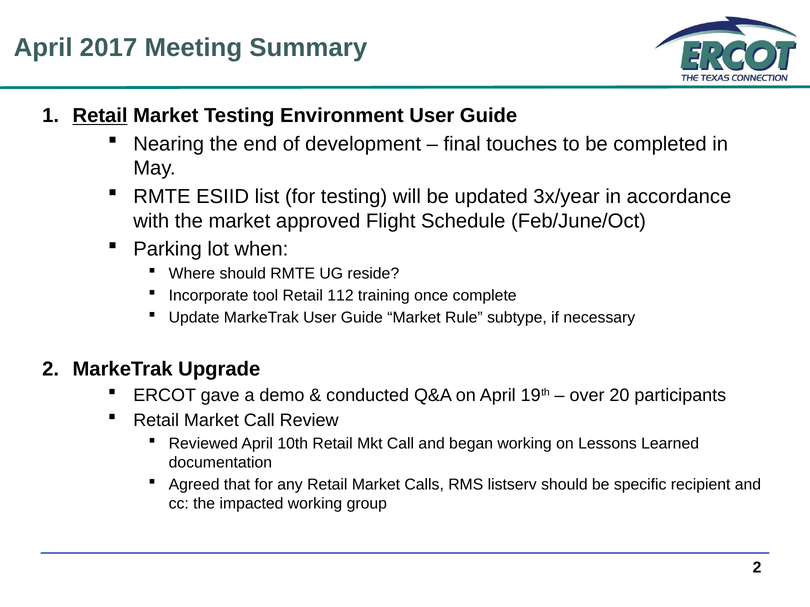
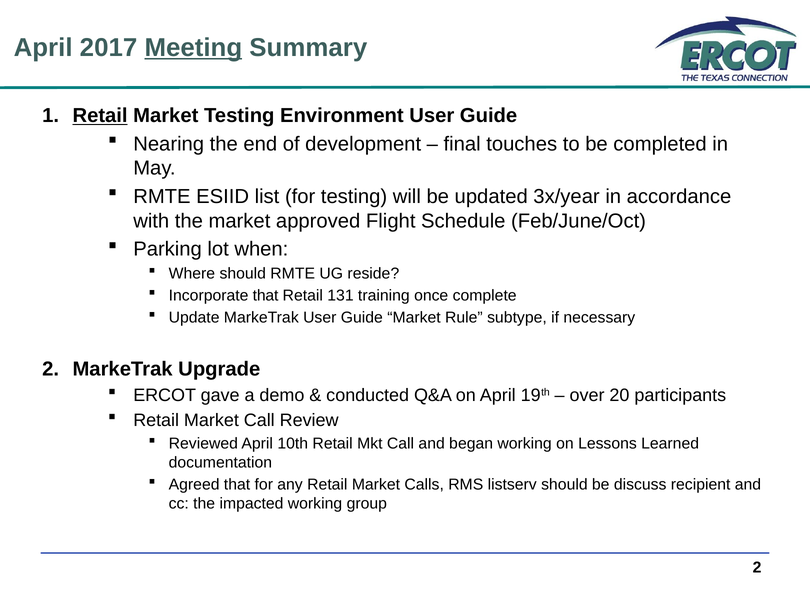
Meeting underline: none -> present (193, 48)
Incorporate tool: tool -> that (266, 296)
112: 112 -> 131 (341, 296)
specific: specific -> discuss (640, 485)
